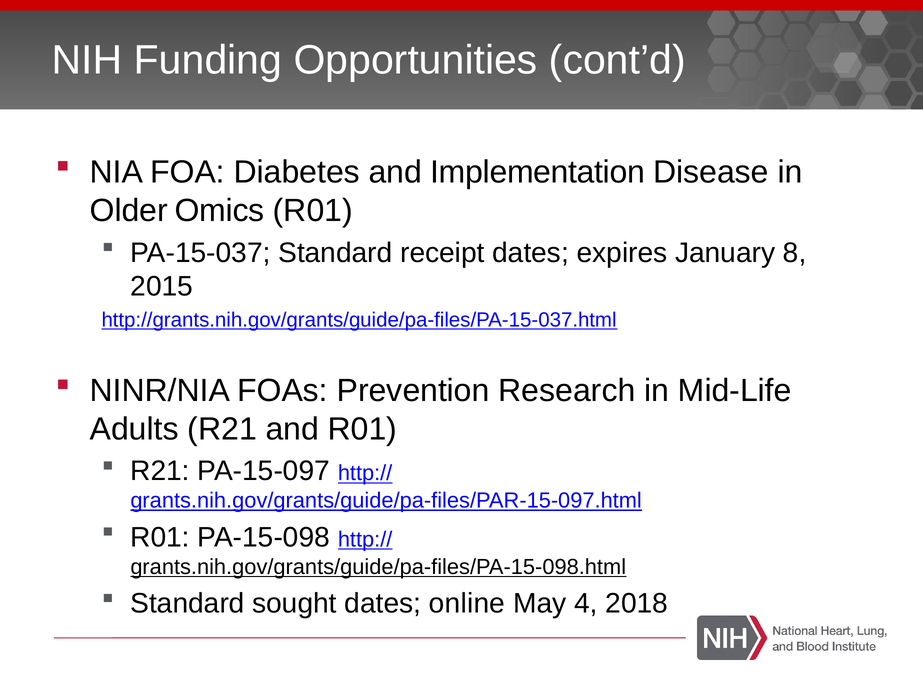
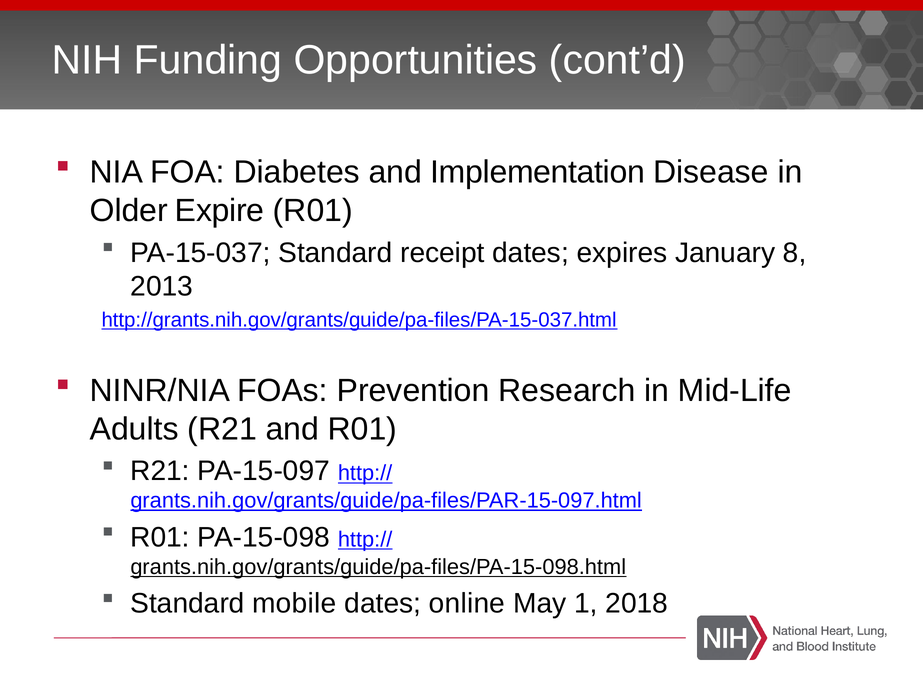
Omics: Omics -> Expire (220, 210)
2015: 2015 -> 2013 (162, 286)
sought: sought -> mobile (294, 603)
4: 4 -> 1 (586, 603)
